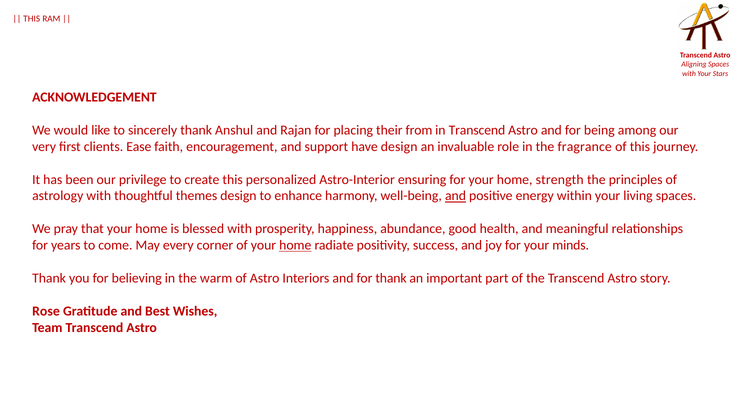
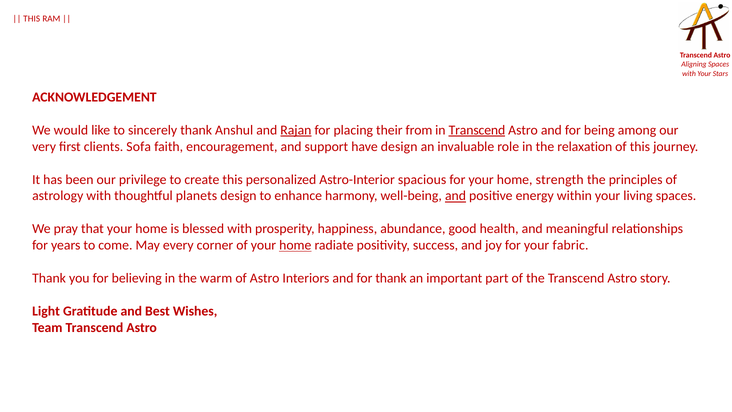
Rajan underline: none -> present (296, 130)
Transcend underline: none -> present (477, 130)
Ease: Ease -> Sofa (139, 146)
fragrance: fragrance -> relaxation (585, 146)
ensuring: ensuring -> spacious (422, 179)
themes: themes -> planets (196, 196)
minds: minds -> fabric (571, 245)
Rose: Rose -> Light (46, 311)
